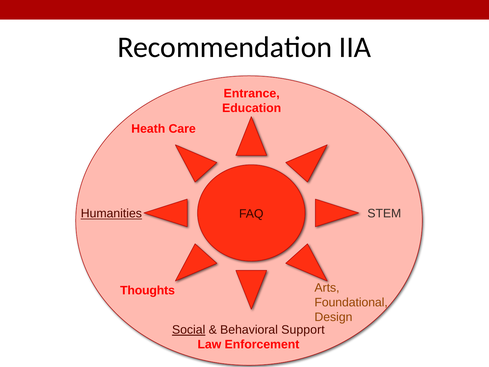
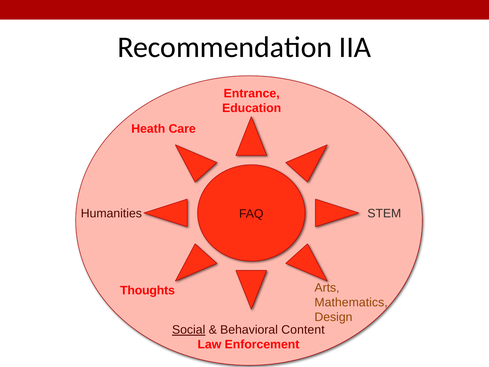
Humanities underline: present -> none (111, 213)
Foundational: Foundational -> Mathematics (351, 302)
Support: Support -> Content (303, 330)
